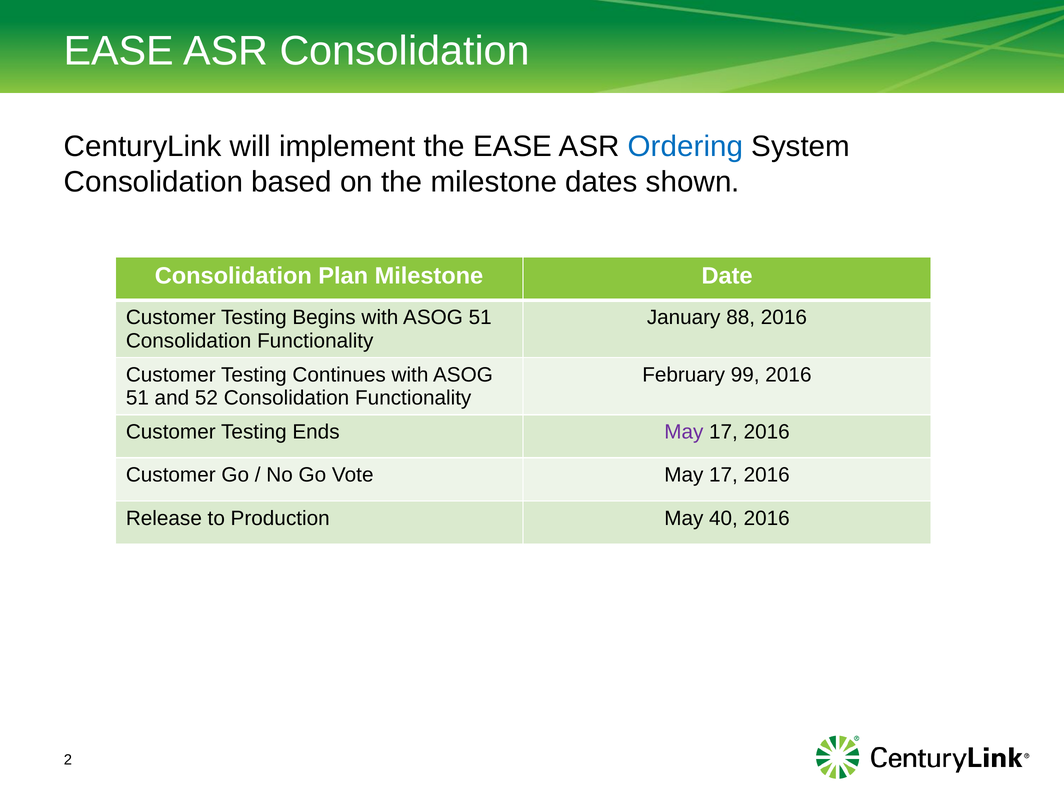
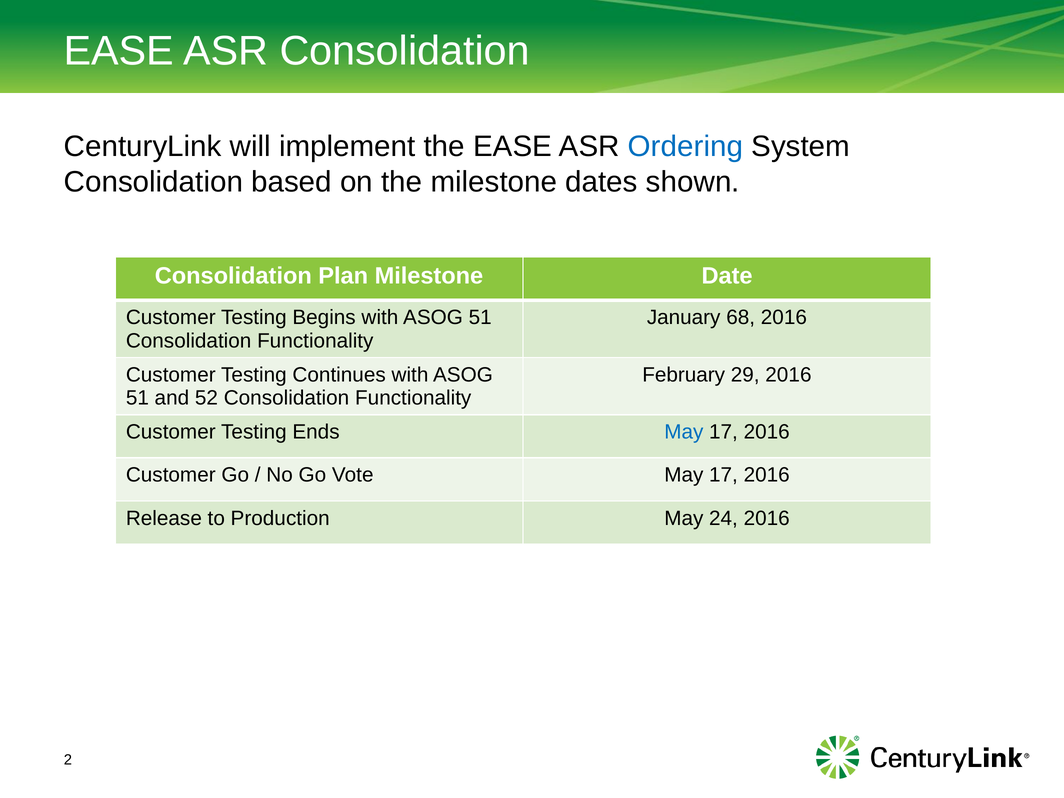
88: 88 -> 68 (741, 318)
99: 99 -> 29 (745, 375)
May colour: purple -> blue (684, 432)
40: 40 -> 24 (723, 518)
